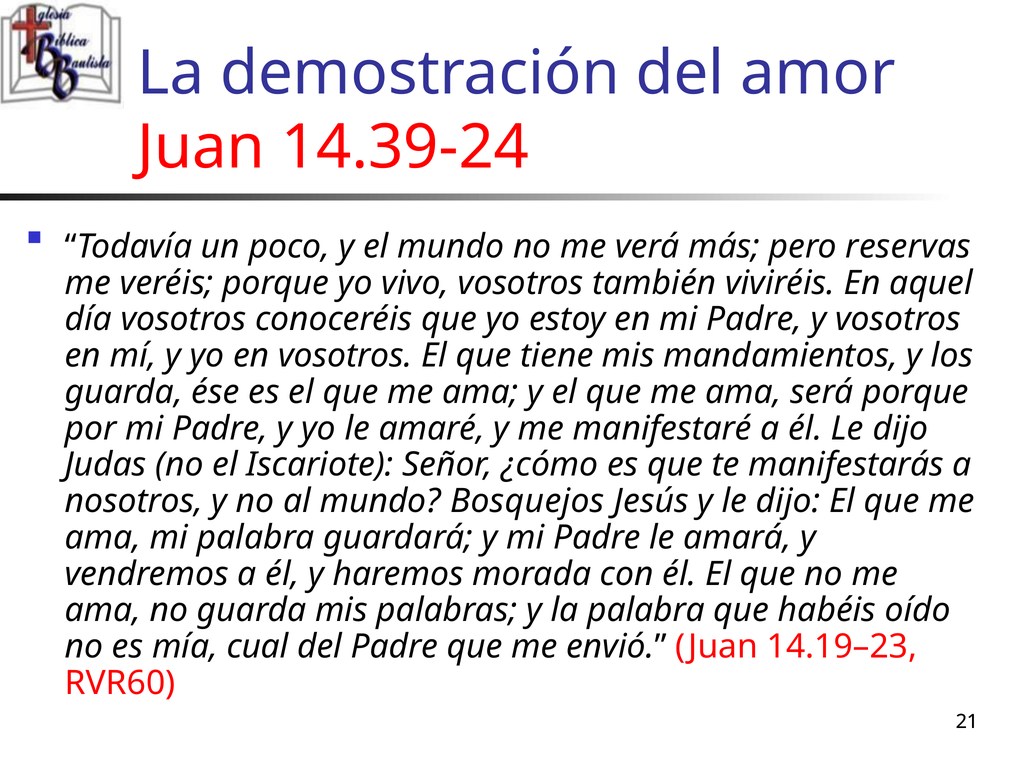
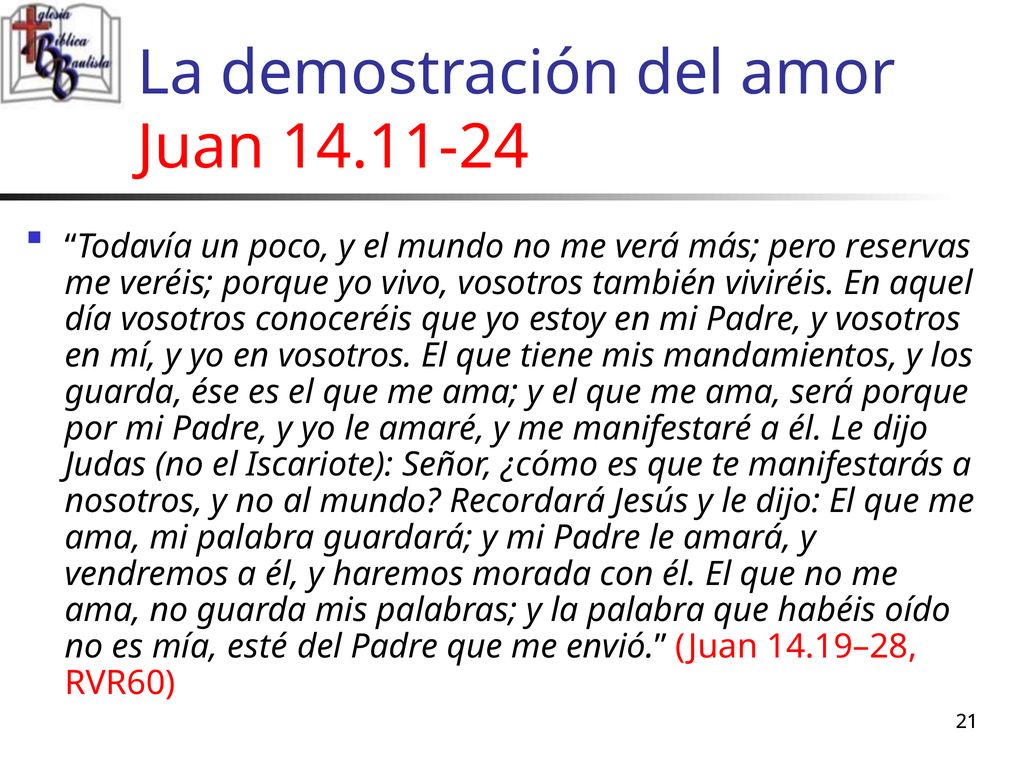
14.39-24: 14.39-24 -> 14.11-24 (405, 147)
Bosquejos: Bosquejos -> Recordará (527, 501)
cual: cual -> esté (257, 646)
14.19–23: 14.19–23 -> 14.19–28 (842, 646)
